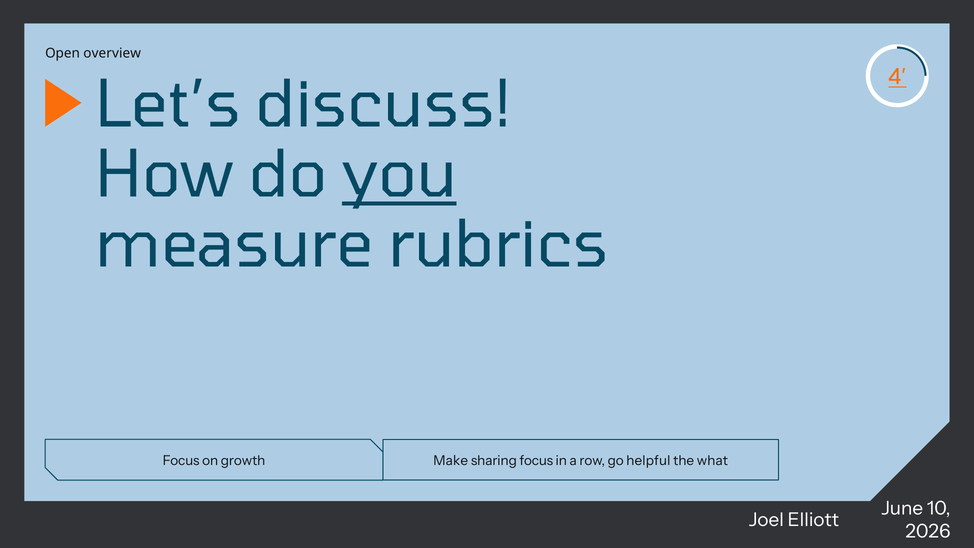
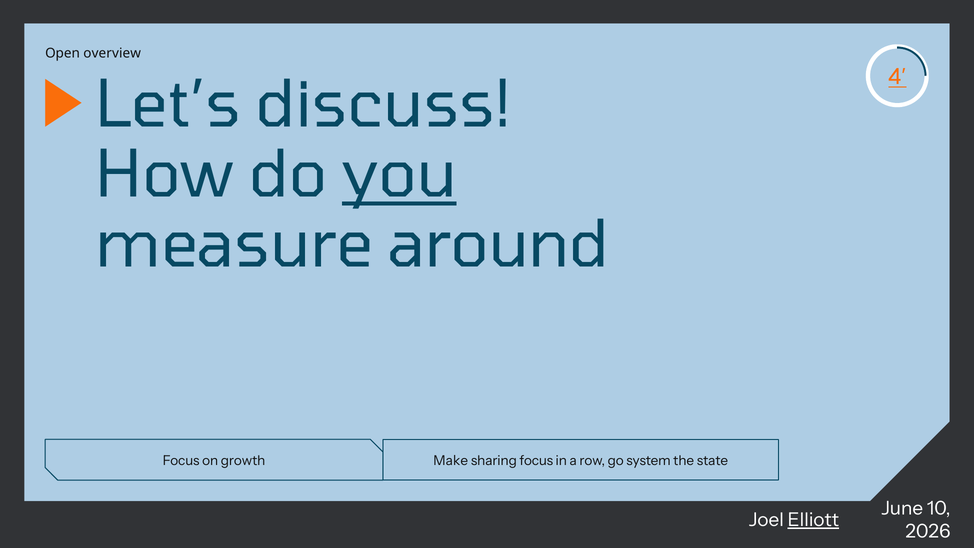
rubrics: rubrics -> around (499, 246)
helpful: helpful -> system (649, 461)
what: what -> state (712, 461)
Elliott underline: none -> present (813, 520)
